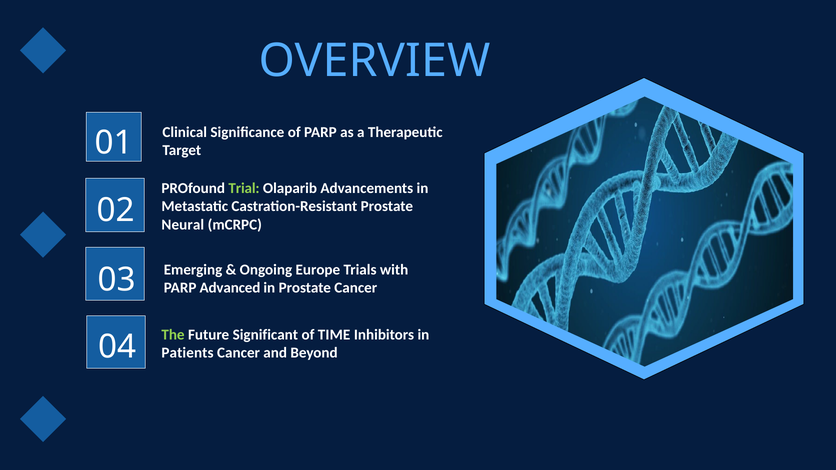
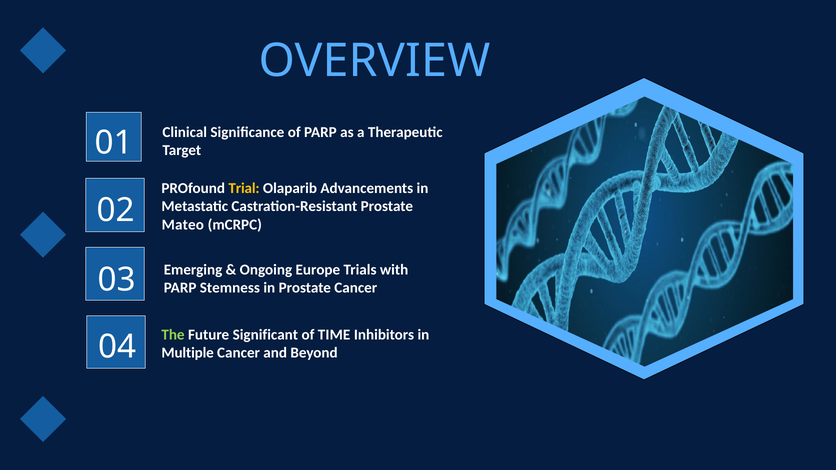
Trial colour: light green -> yellow (244, 189)
Neural: Neural -> Mateo (183, 225)
Advanced: Advanced -> Stemness (230, 288)
Patients: Patients -> Multiple (188, 353)
